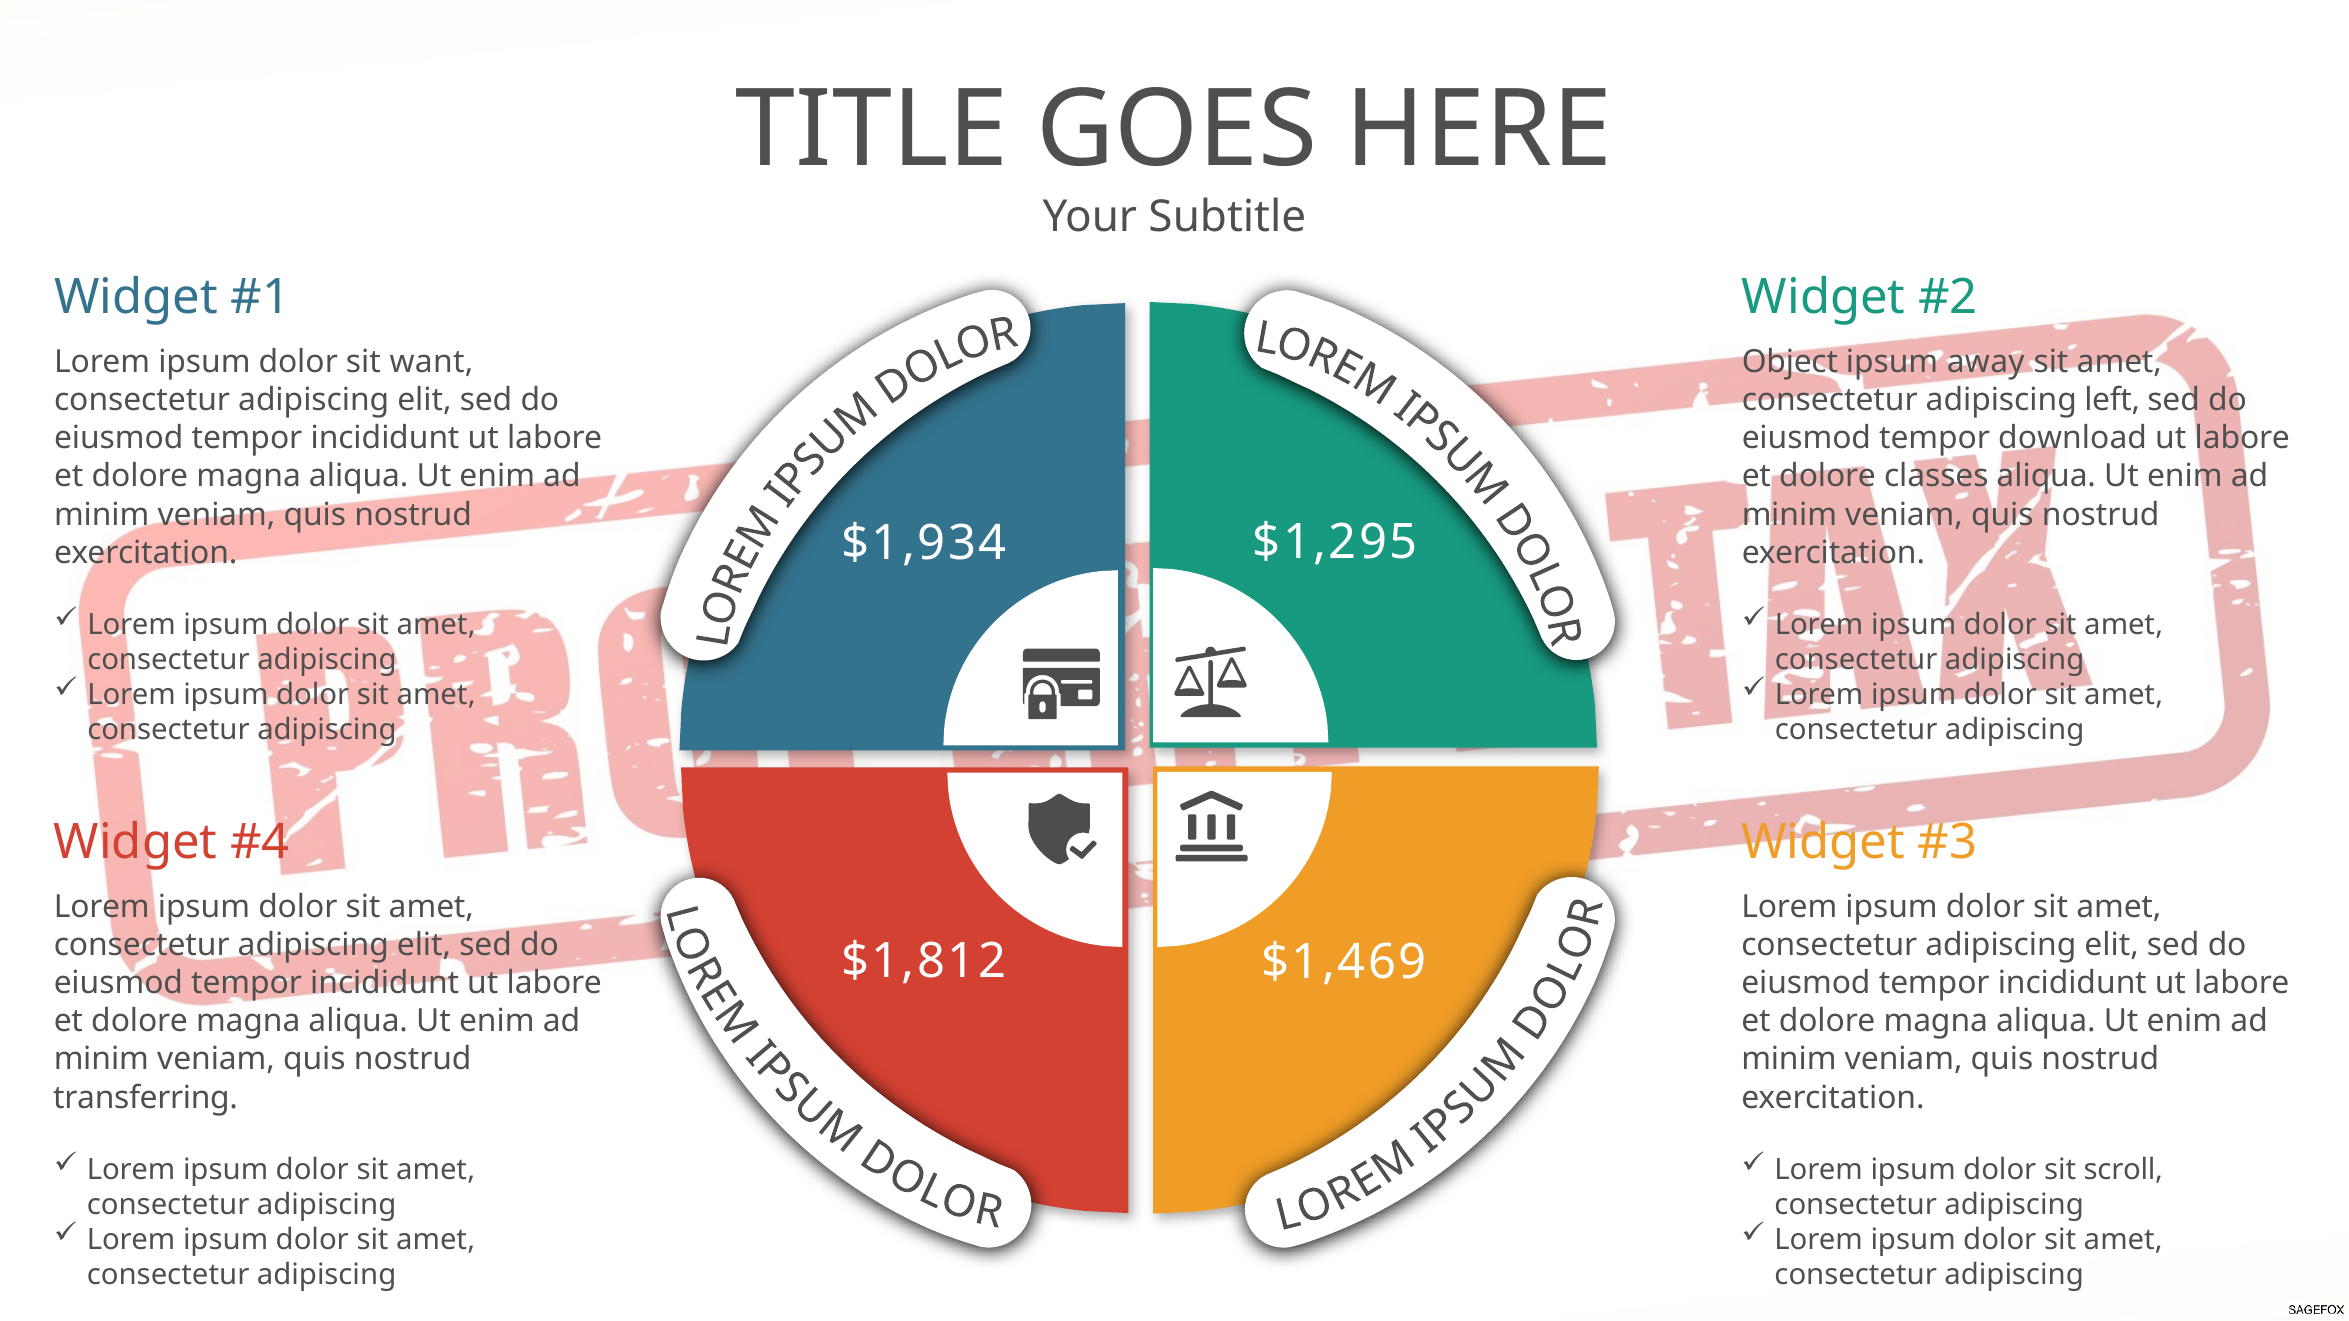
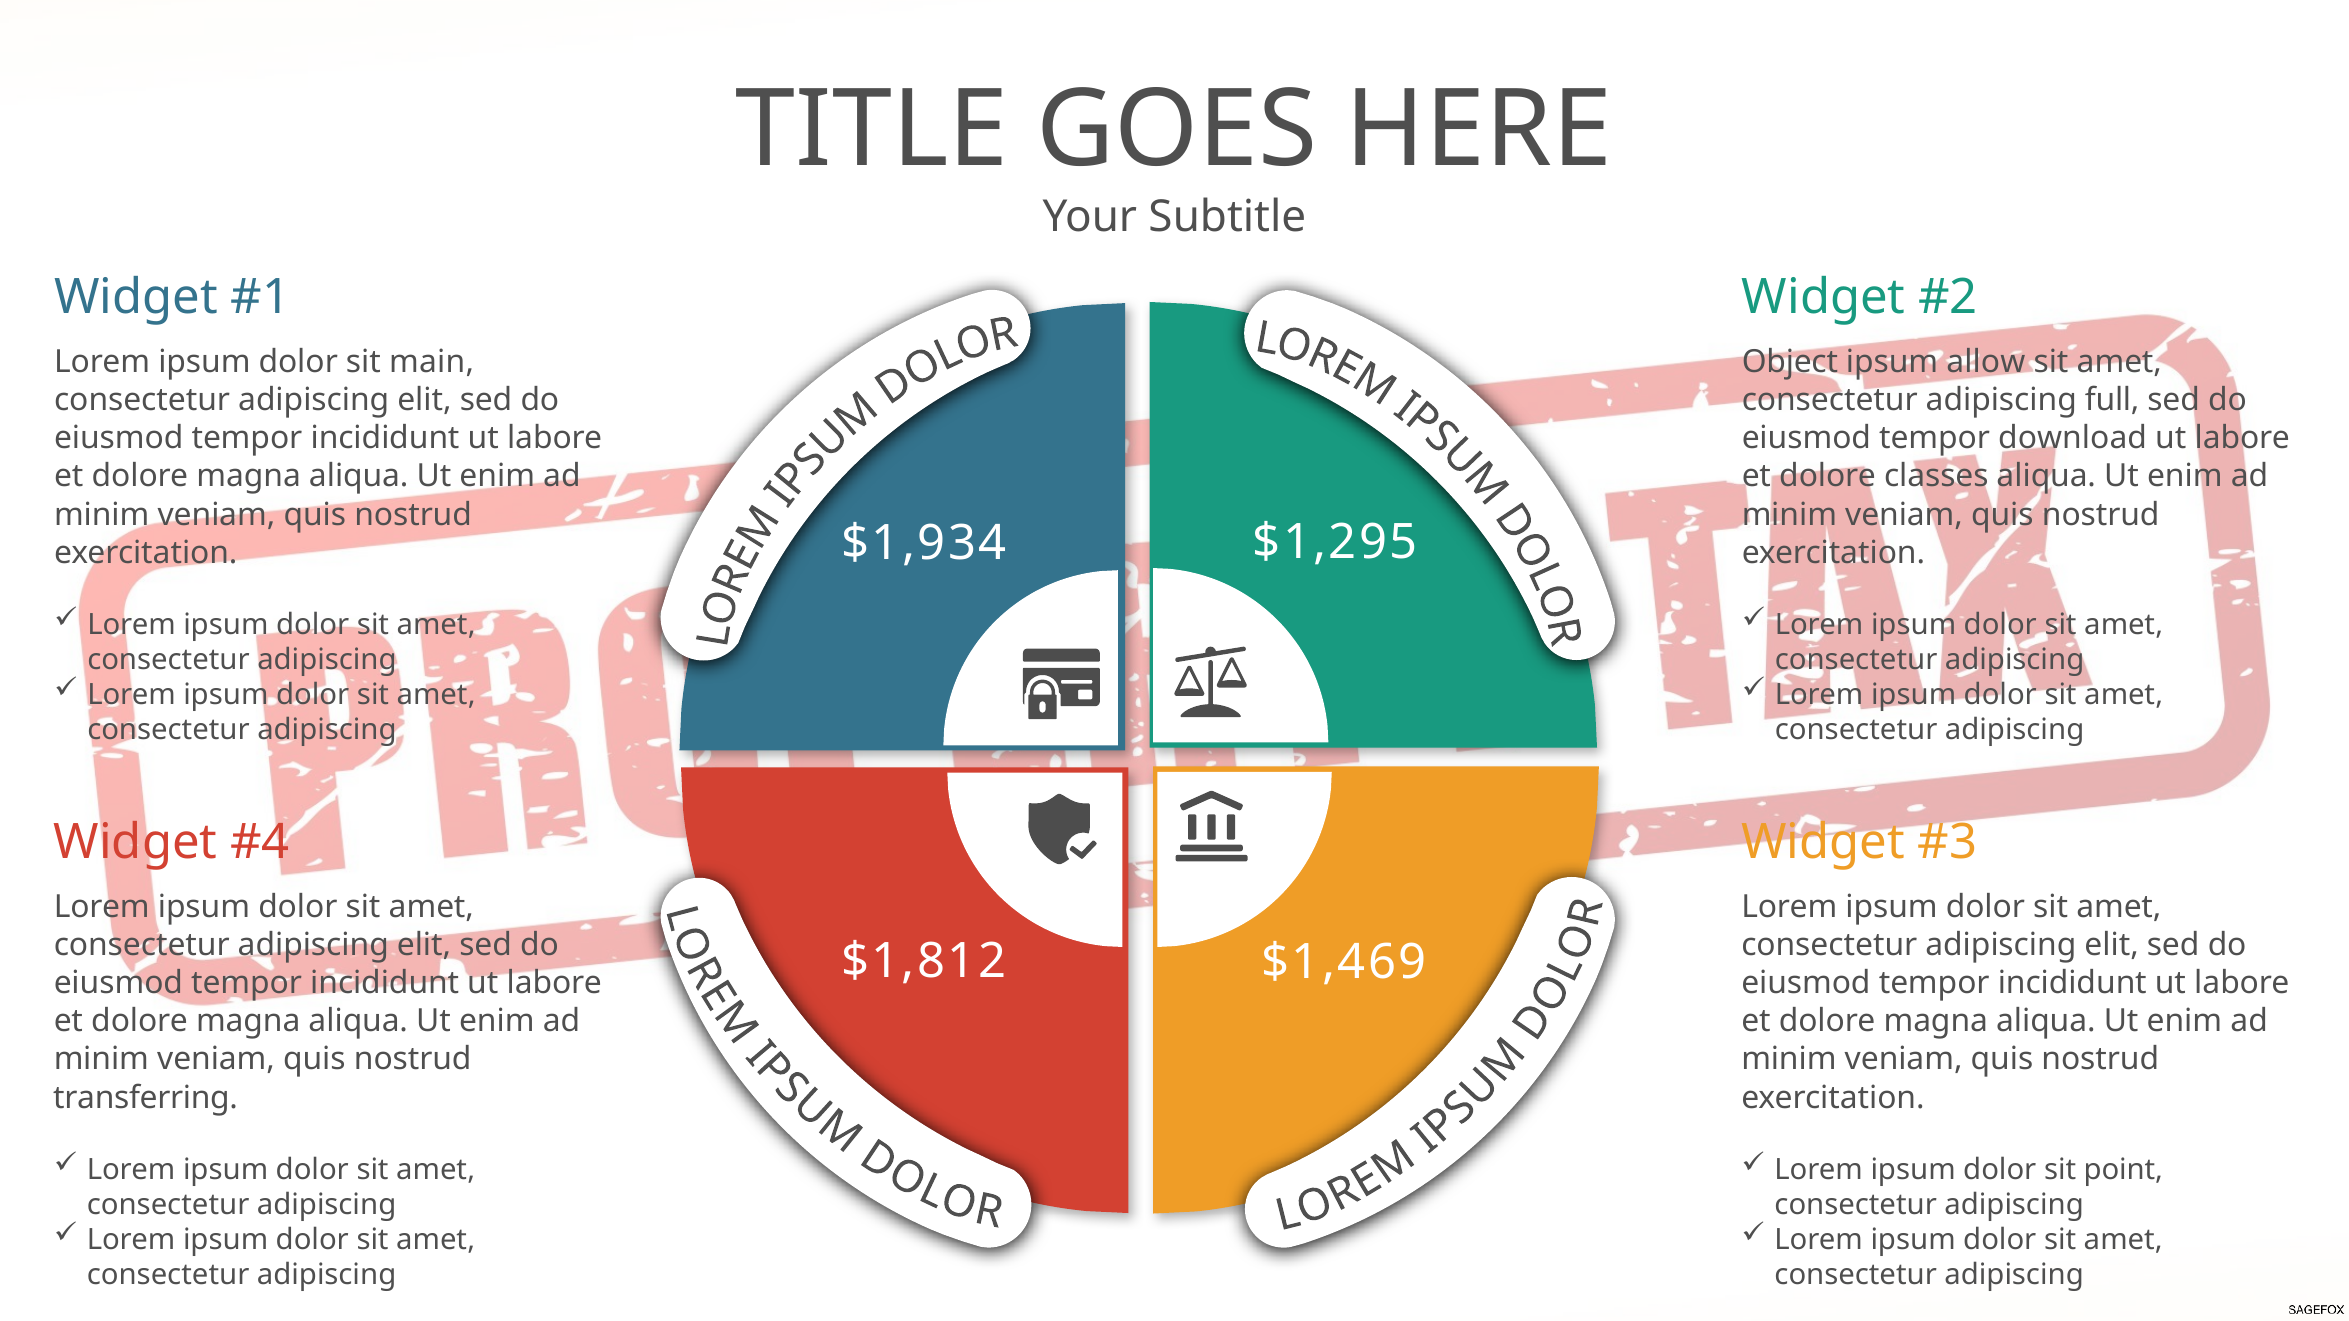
want: want -> main (432, 362)
away: away -> allow (1986, 362)
left: left -> full (2112, 400)
scroll: scroll -> point (2123, 1170)
